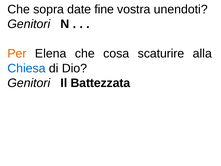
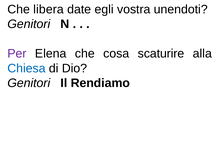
sopra: sopra -> libera (49, 9)
fine: fine -> egli (104, 9)
Per colour: orange -> purple (17, 53)
Battezzata: Battezzata -> Rendiamo (100, 83)
